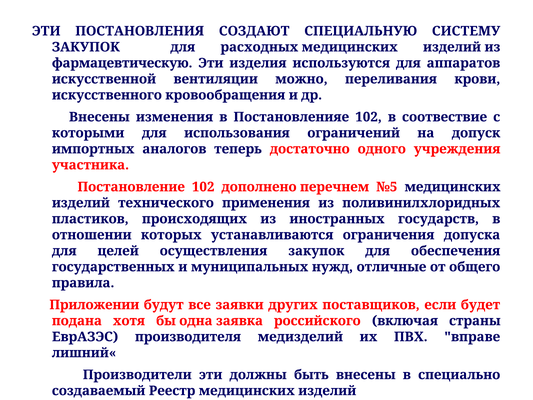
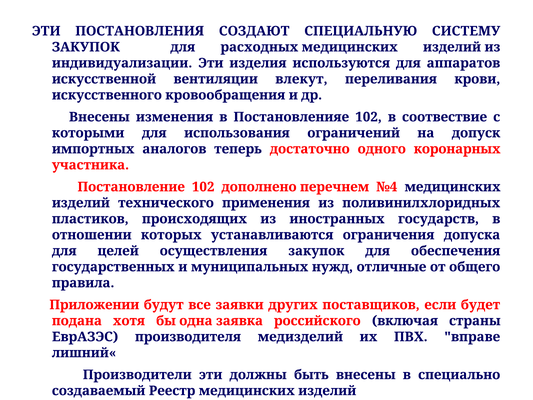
фармацевтическую: фармацевтическую -> индивидуализации (122, 63)
можно: можно -> влекут (301, 79)
учреждения: учреждения -> коронарных (457, 149)
№5: №5 -> №4 (387, 187)
